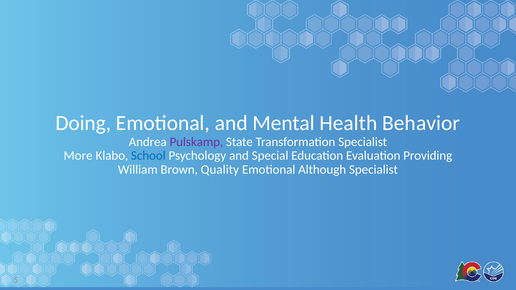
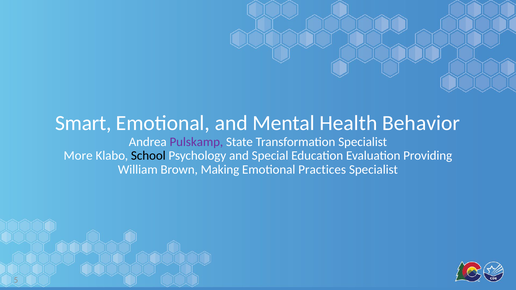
Doing: Doing -> Smart (83, 123)
School colour: blue -> black (148, 156)
Quality: Quality -> Making (220, 170)
Although: Although -> Practices (322, 170)
